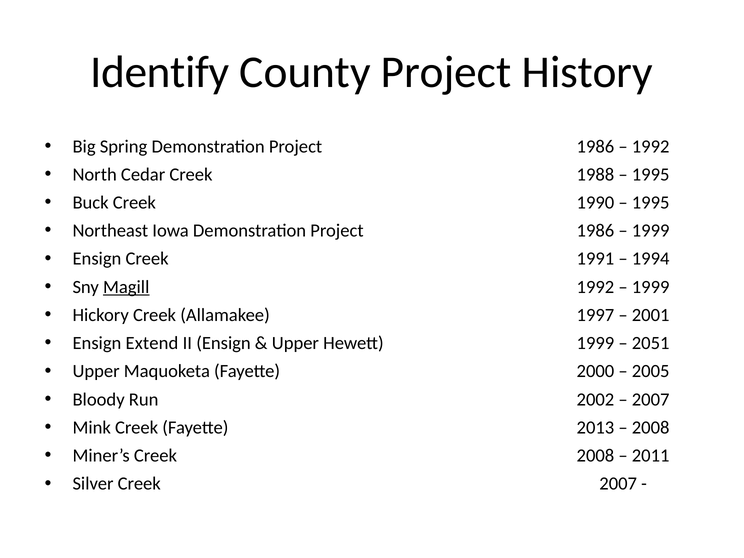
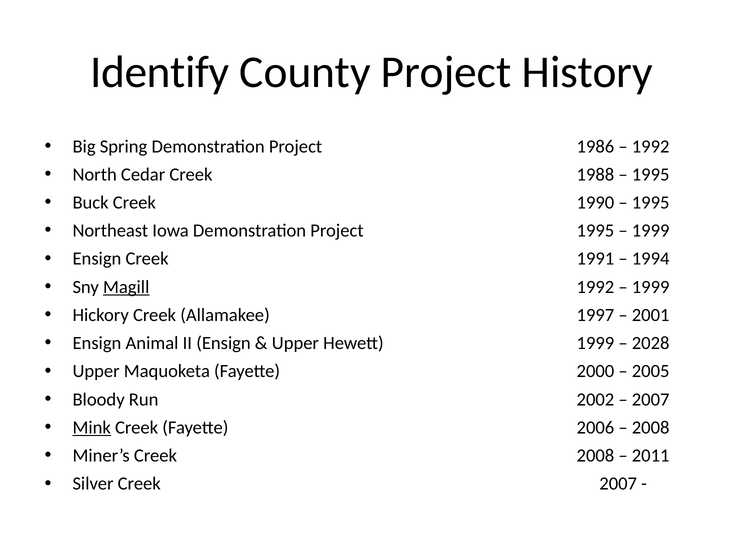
1986: 1986 -> 1995 (595, 231)
Extend: Extend -> Animal (152, 343)
2051: 2051 -> 2028 (651, 343)
Mink underline: none -> present (92, 428)
2013: 2013 -> 2006 (595, 428)
